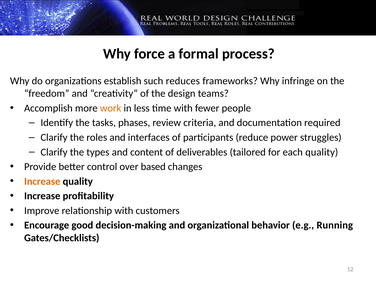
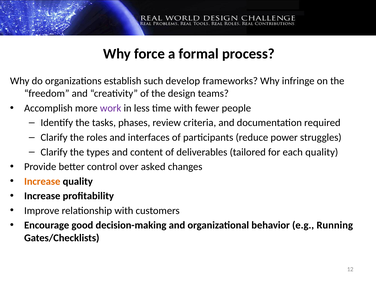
reduces: reduces -> develop (183, 81)
work colour: orange -> purple (111, 108)
based: based -> asked (153, 167)
